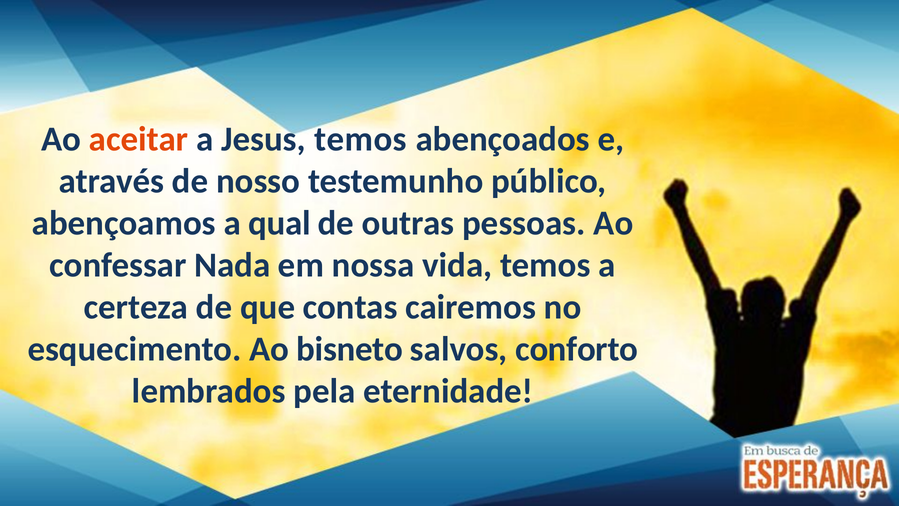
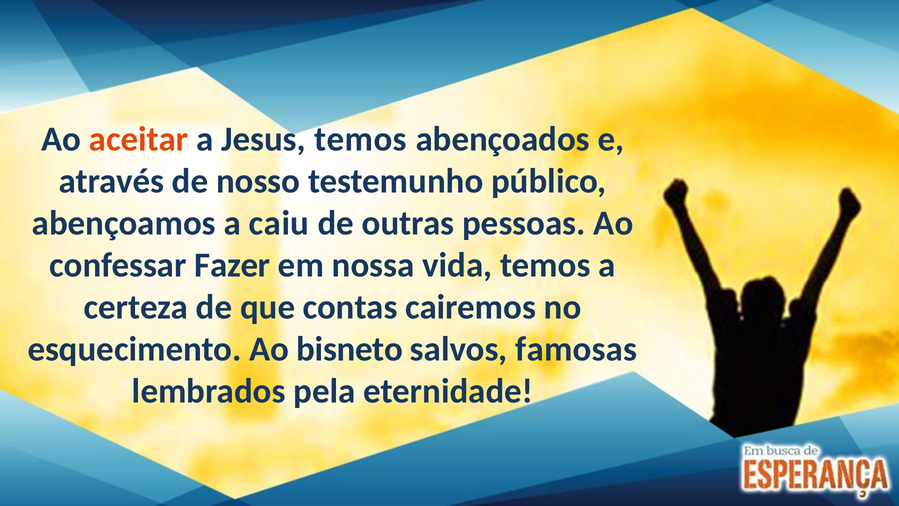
qual: qual -> caiu (279, 223)
Nada: Nada -> Fazer (232, 265)
conforto: conforto -> famosas (576, 349)
